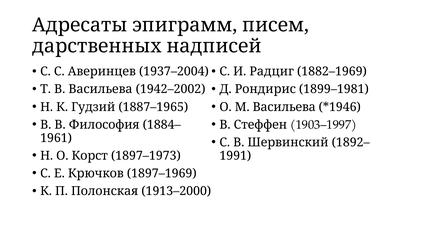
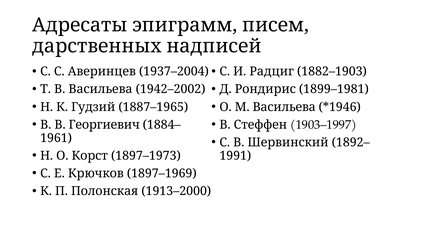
1882–1969: 1882–1969 -> 1882–1903 (332, 71)
Философия: Философия -> Георгиевич (104, 125)
